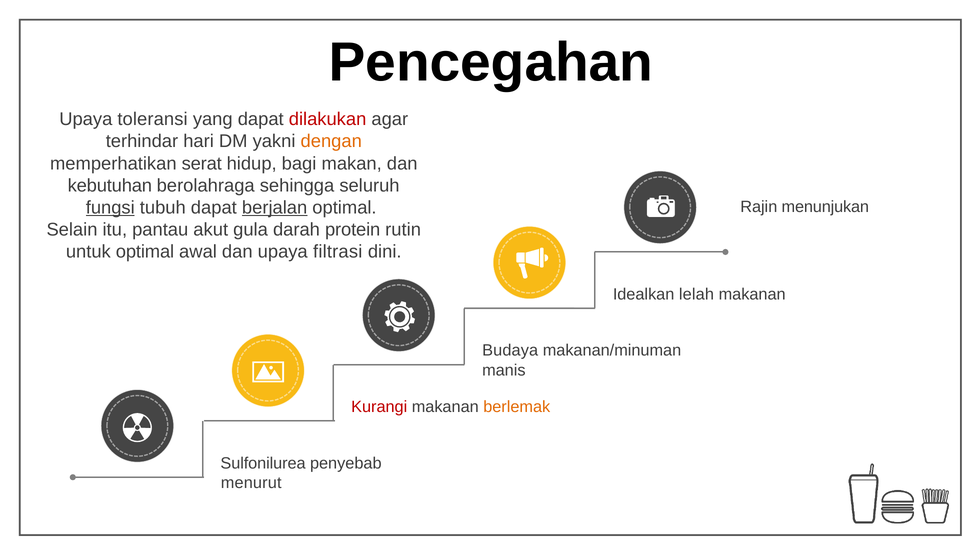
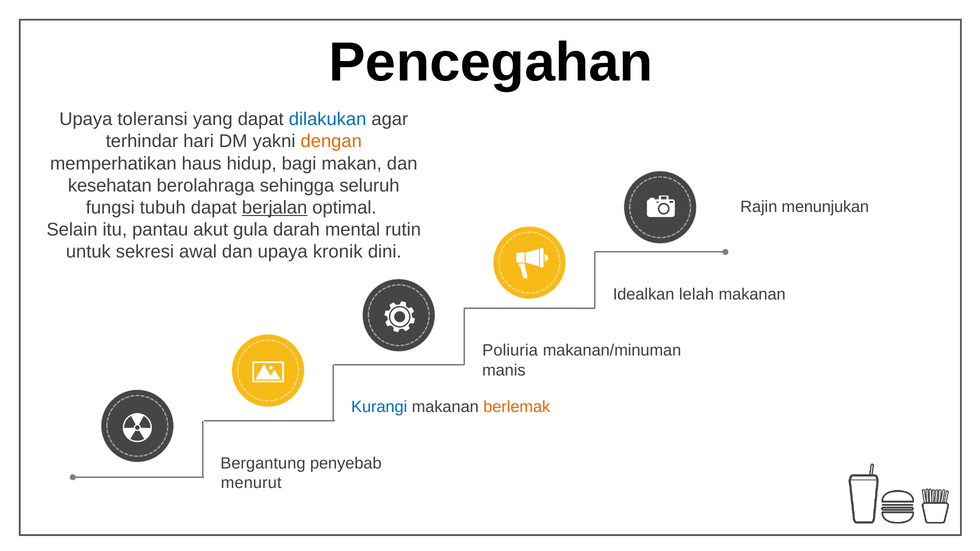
dilakukan colour: red -> blue (328, 119)
serat: serat -> haus (202, 164)
kebutuhan: kebutuhan -> kesehatan (110, 186)
fungsi underline: present -> none (110, 208)
protein: protein -> mental (353, 230)
untuk optimal: optimal -> sekresi (145, 252)
filtrasi: filtrasi -> kronik (338, 252)
Budaya: Budaya -> Poliuria (510, 351)
Kurangi colour: red -> blue (379, 407)
Sulfonilurea: Sulfonilurea -> Bergantung (263, 464)
